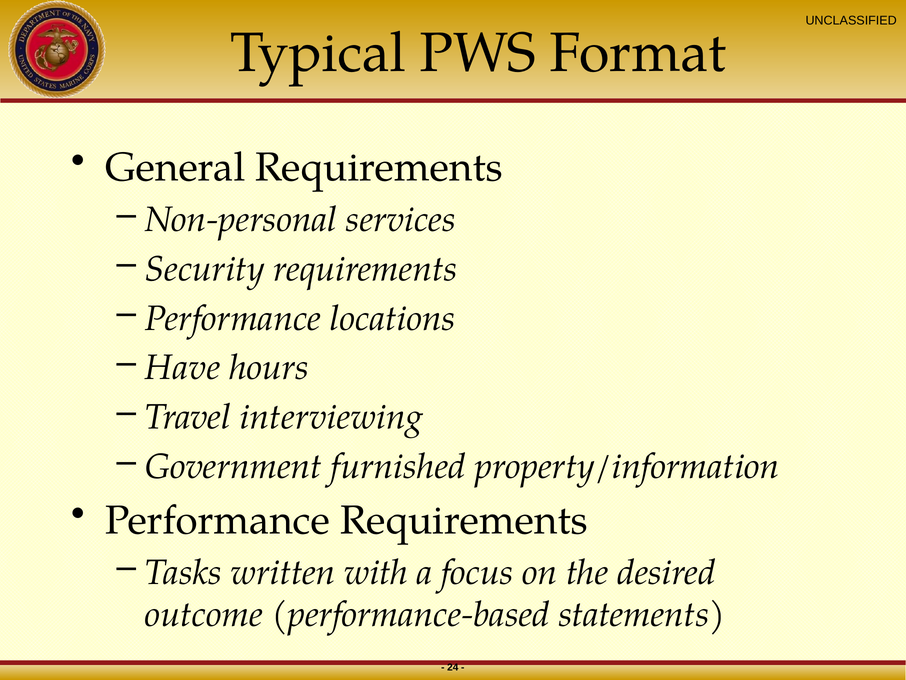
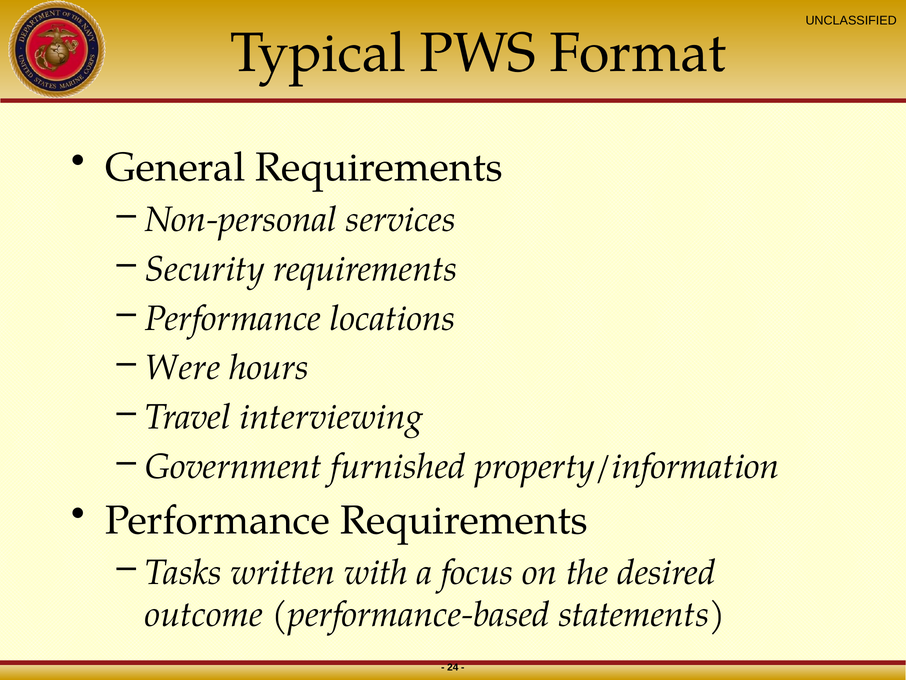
Have: Have -> Were (183, 368)
